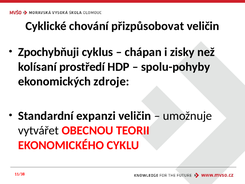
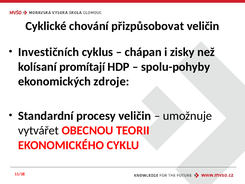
Zpochybňuji: Zpochybňuji -> Investičních (49, 52)
prostředí: prostředí -> promítají (82, 67)
expanzi: expanzi -> procesy (96, 116)
